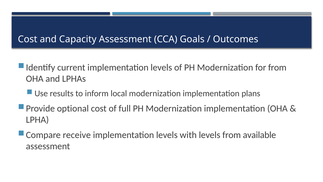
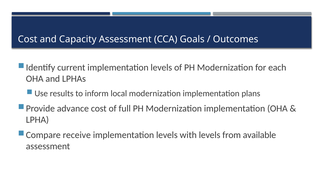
for from: from -> each (277, 67)
optional: optional -> advance (73, 108)
